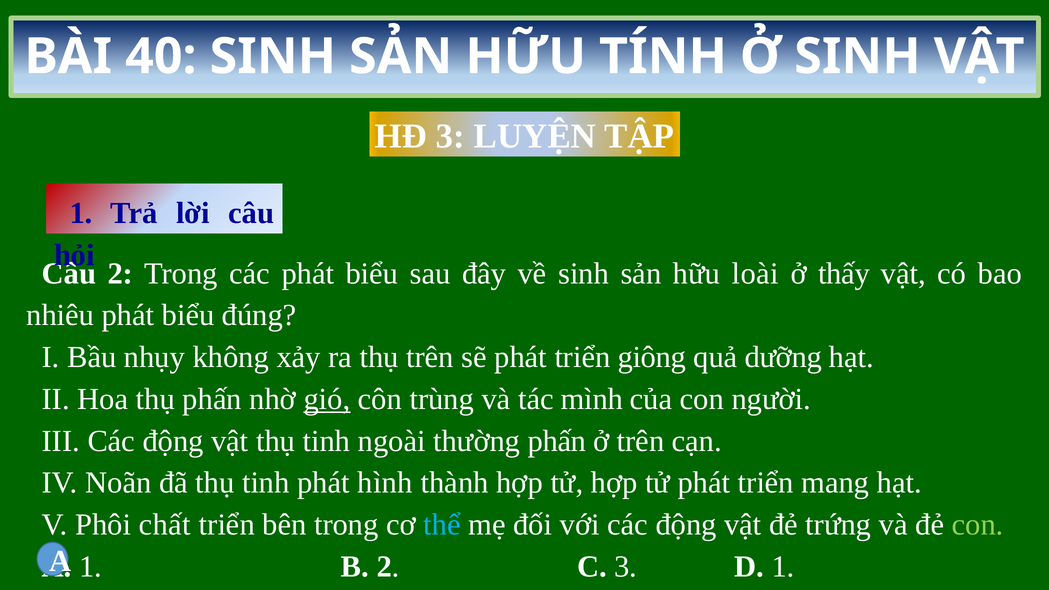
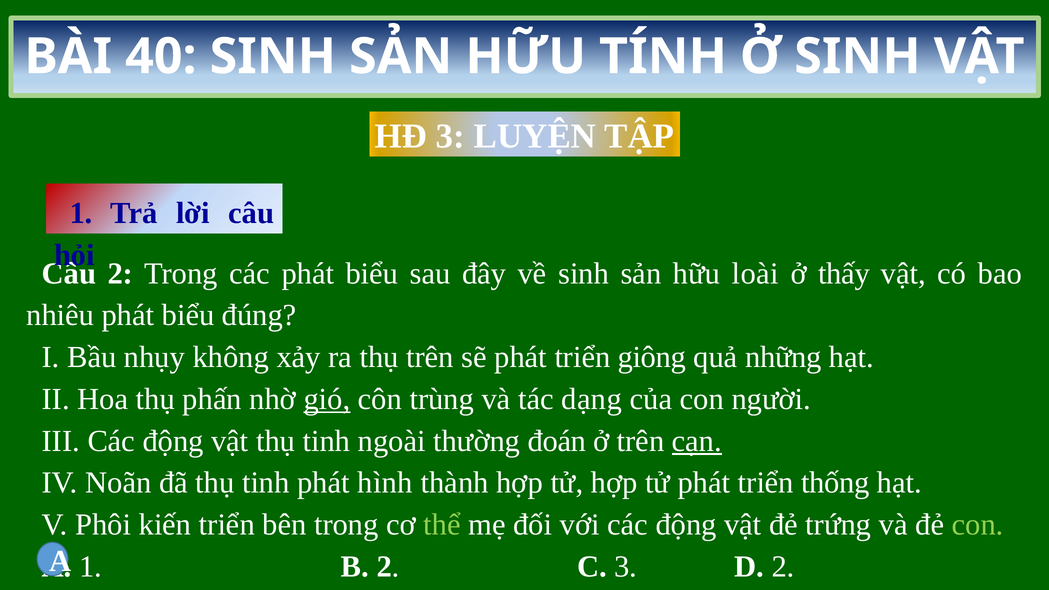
dưỡng: dưỡng -> những (783, 357)
mình: mình -> dạng (592, 399)
thường phấn: phấn -> đoán (557, 441)
cạn underline: none -> present (697, 441)
mang: mang -> thống (835, 483)
chất: chất -> kiến (165, 525)
thể colour: light blue -> light green (442, 525)
D 1: 1 -> 2 (783, 567)
